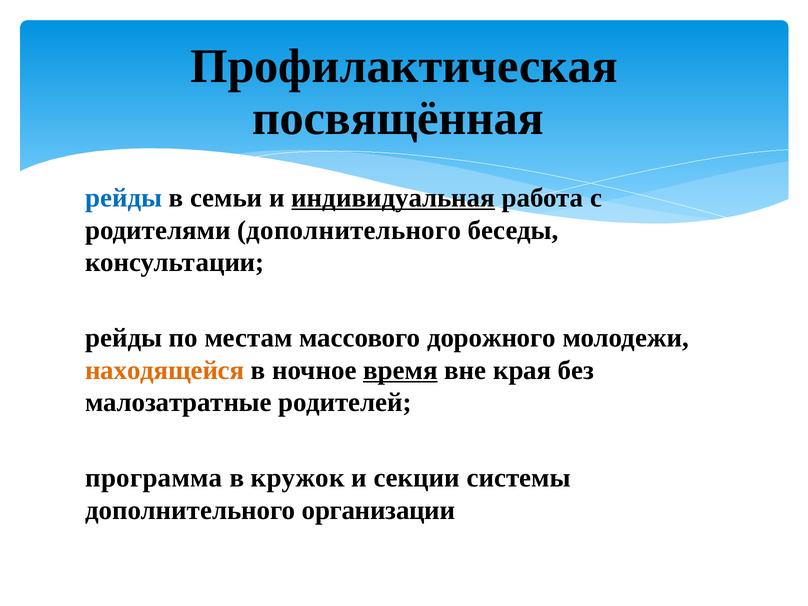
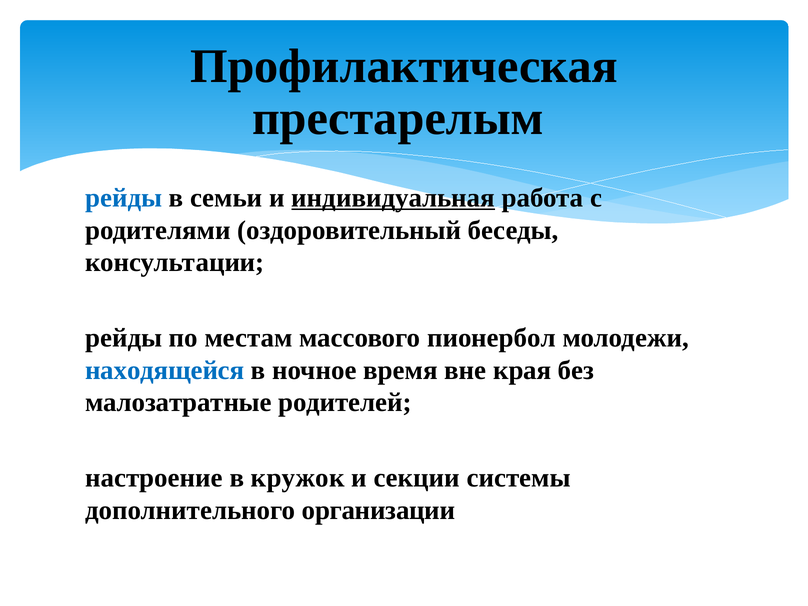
посвящённая: посвящённая -> престарелым (398, 118)
родителями дополнительного: дополнительного -> оздоровительный (349, 230)
дорожного: дорожного -> пионербол (491, 338)
находящейся colour: orange -> blue (165, 370)
время underline: present -> none (400, 370)
программа: программа -> настроение (154, 478)
